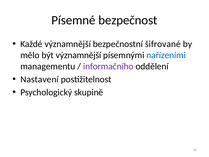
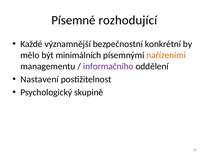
bezpečnost: bezpečnost -> rozhodující (128, 20)
šifrované: šifrované -> konkrétní (163, 44)
být významnější: významnější -> minimálních (78, 55)
nařízeními colour: blue -> orange (166, 55)
